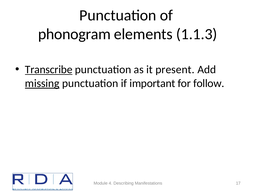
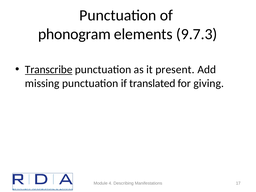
1.1.3: 1.1.3 -> 9.7.3 (197, 34)
missing underline: present -> none (42, 83)
important: important -> translated (152, 83)
follow: follow -> giving (209, 83)
